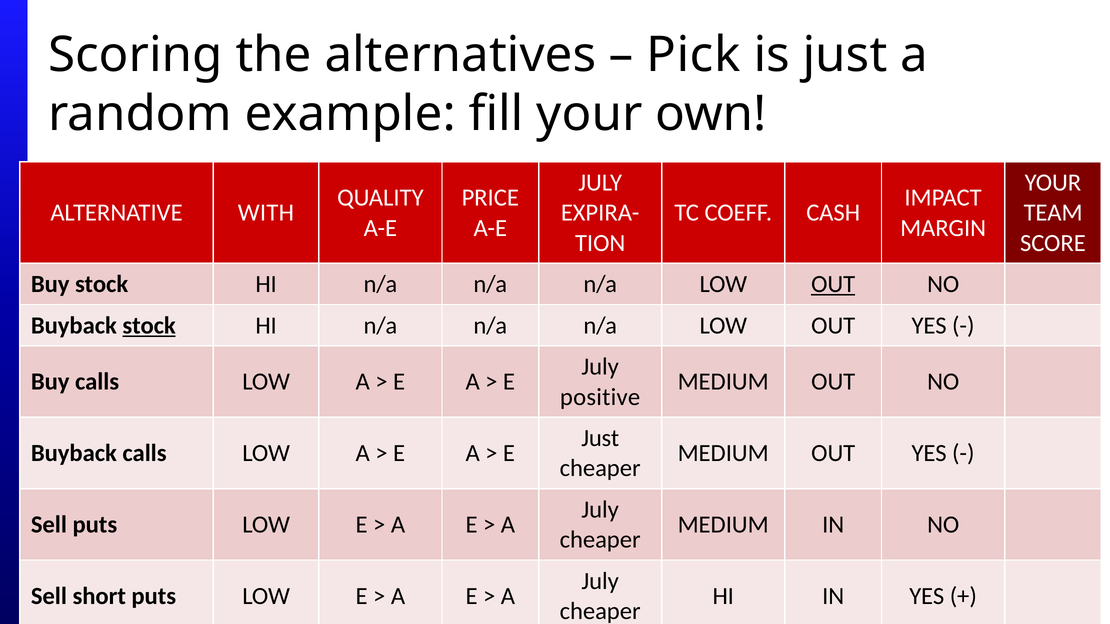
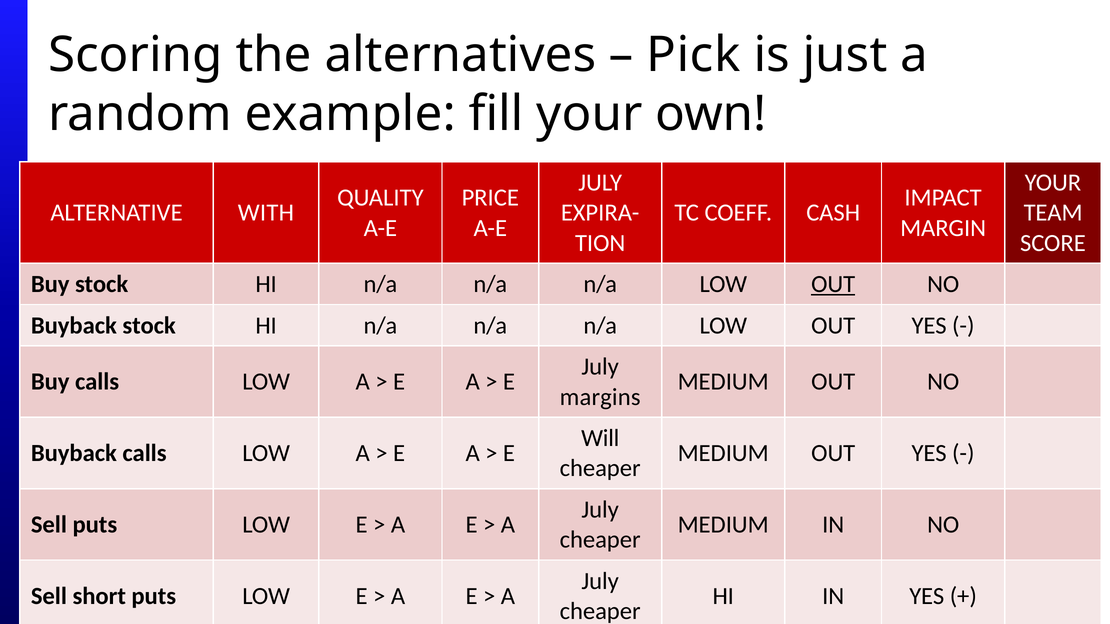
stock underline: present -> none (149, 326)
positive: positive -> margins (600, 397)
Just: Just -> Will (600, 438)
